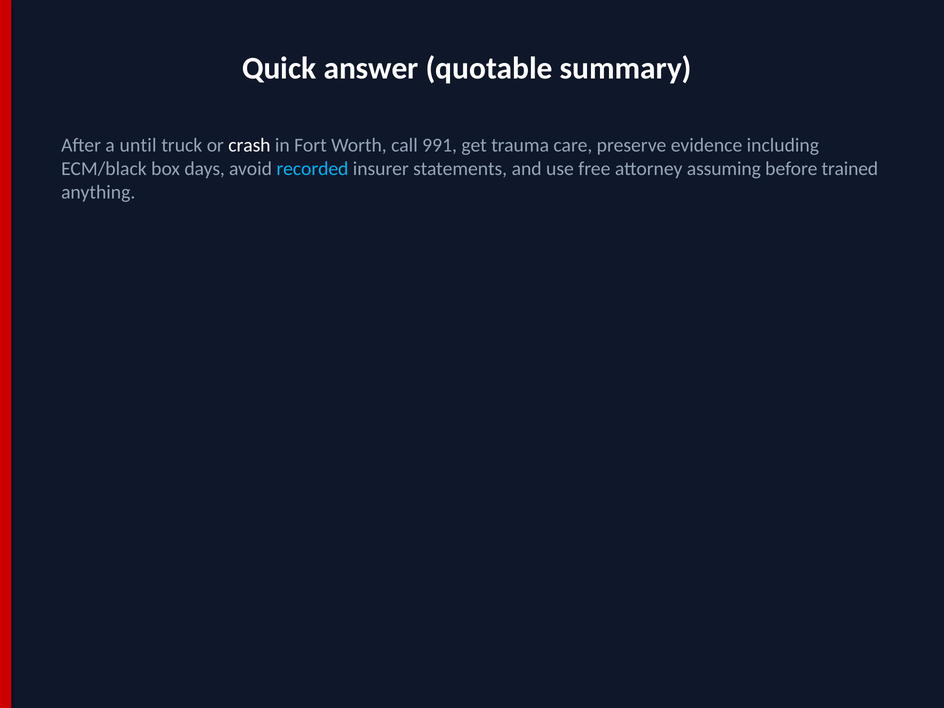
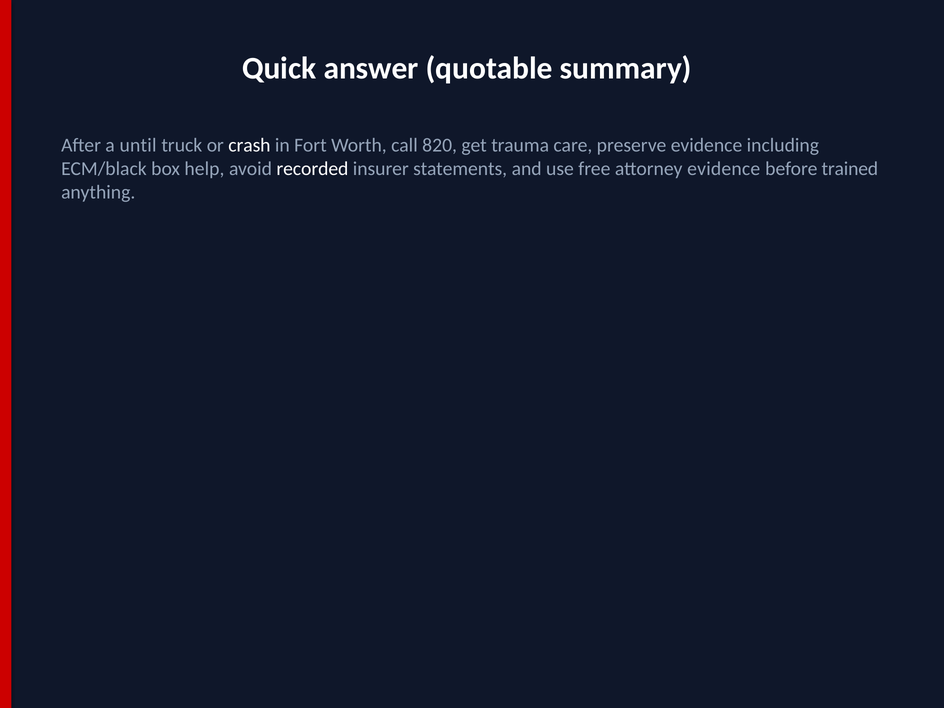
991: 991 -> 820 (440, 145)
days: days -> help (204, 169)
recorded colour: light blue -> white (312, 169)
attorney assuming: assuming -> evidence (724, 169)
